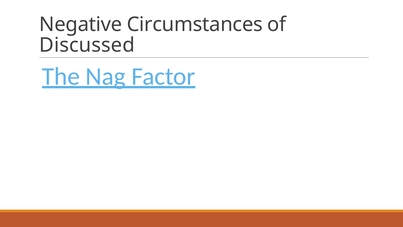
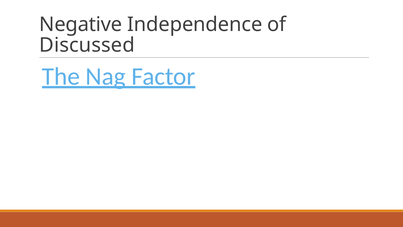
Circumstances: Circumstances -> Independence (195, 25)
